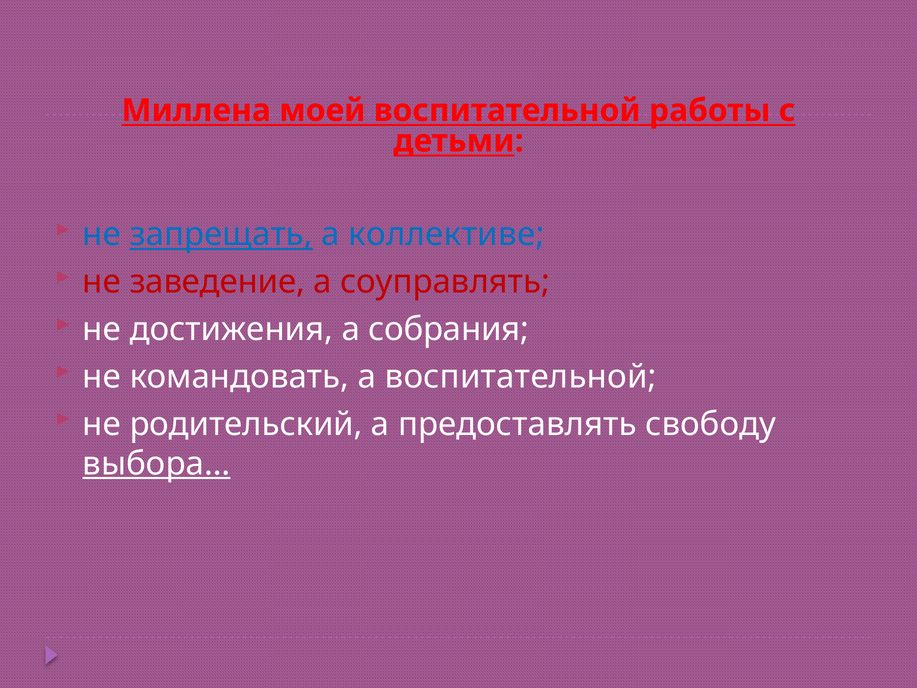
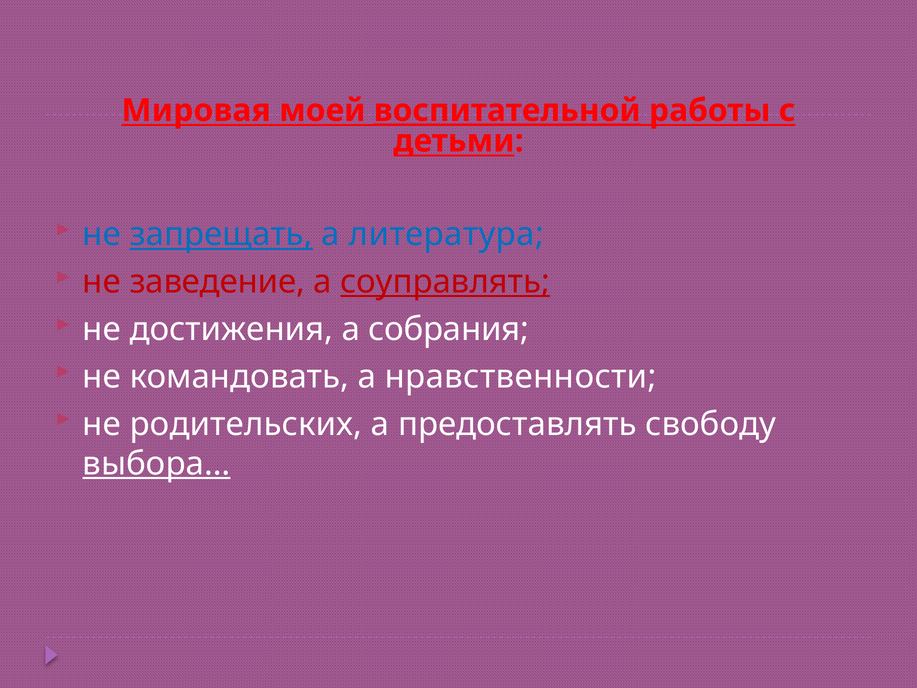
Миллена: Миллена -> Мировая (196, 110)
воспитательной underline: none -> present (507, 110)
коллективе: коллективе -> литература (446, 234)
соуправлять underline: none -> present (445, 282)
а воспитательной: воспитательной -> нравственности (521, 377)
родительский: родительский -> родительских (246, 424)
